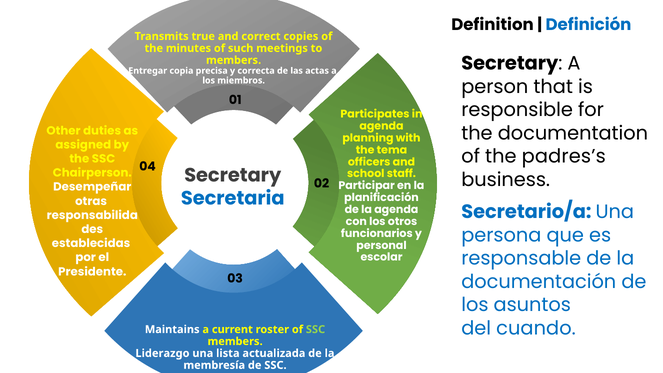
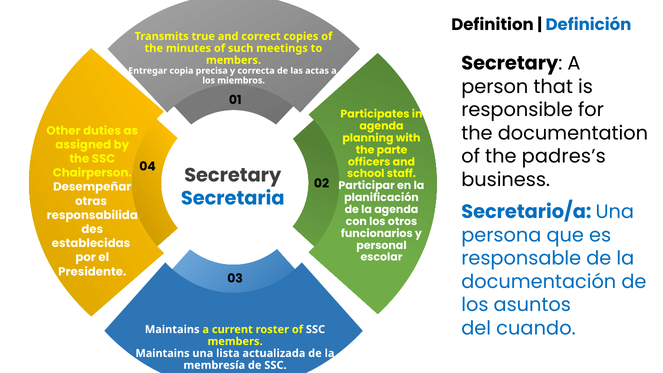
tema: tema -> parte (392, 150)
SSC colour: light green -> white (315, 329)
Liderazgo: Liderazgo -> Maintains (162, 353)
